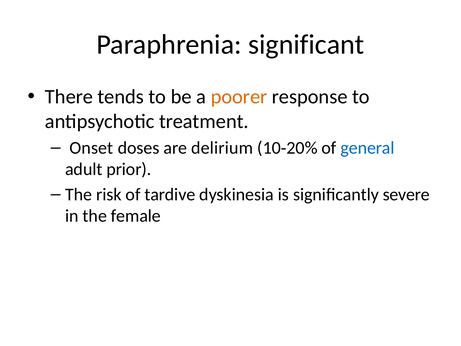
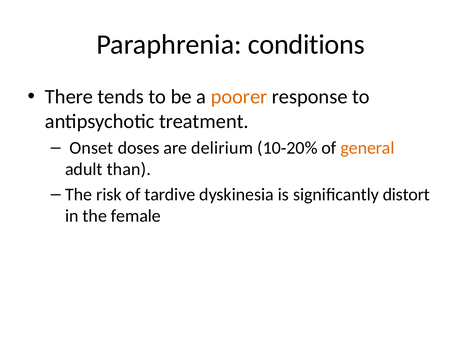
significant: significant -> conditions (306, 45)
general colour: blue -> orange (368, 148)
prior: prior -> than (129, 169)
severe: severe -> distort (406, 194)
